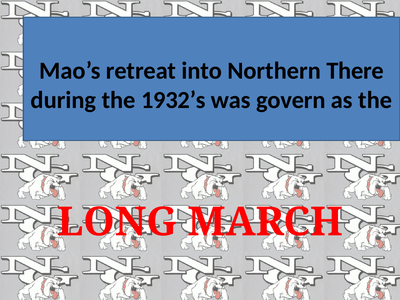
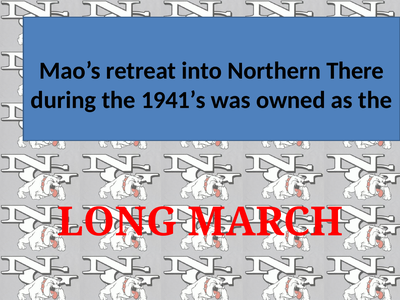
1932’s: 1932’s -> 1941’s (173, 100)
govern: govern -> owned (291, 100)
